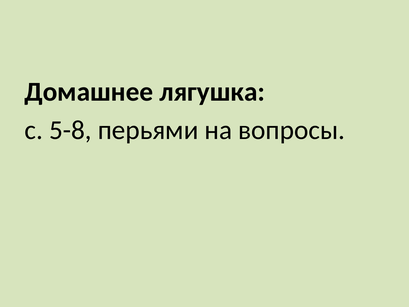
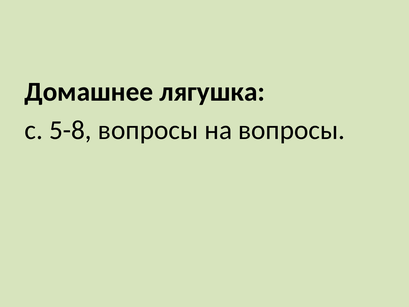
5-8 перьями: перьями -> вопросы (148, 130)
